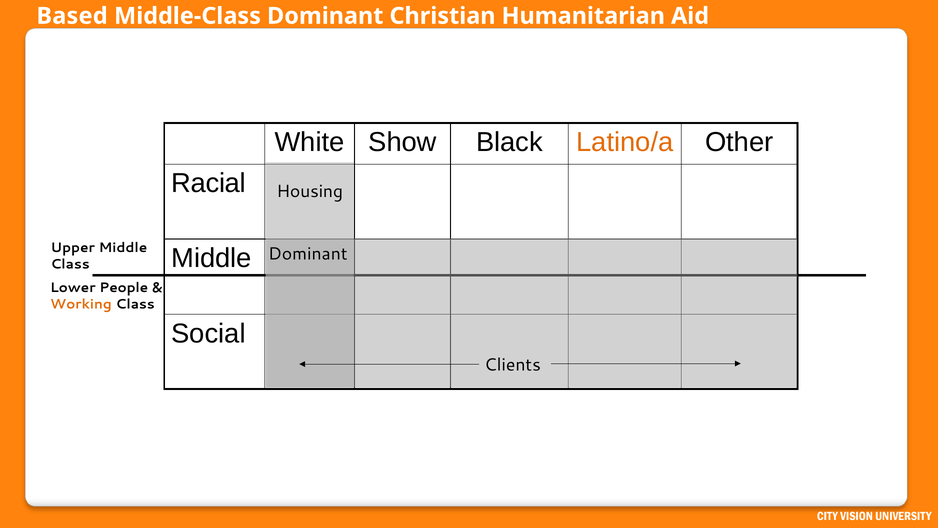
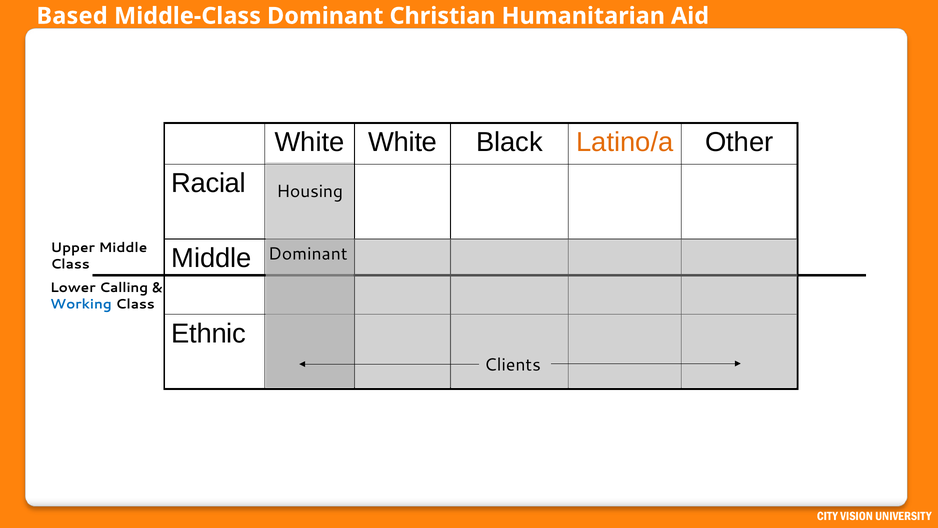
White Show: Show -> White (403, 142)
People: People -> Calling (124, 288)
Working colour: orange -> blue (81, 304)
Social: Social -> Ethnic (209, 333)
